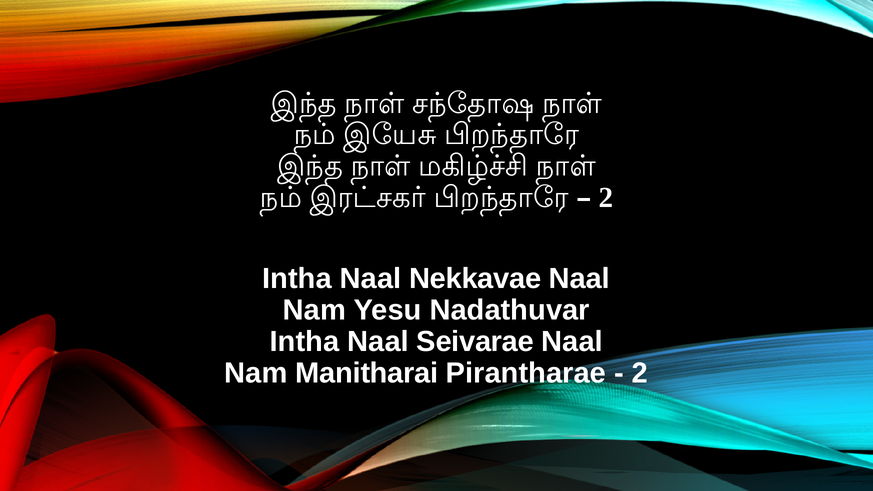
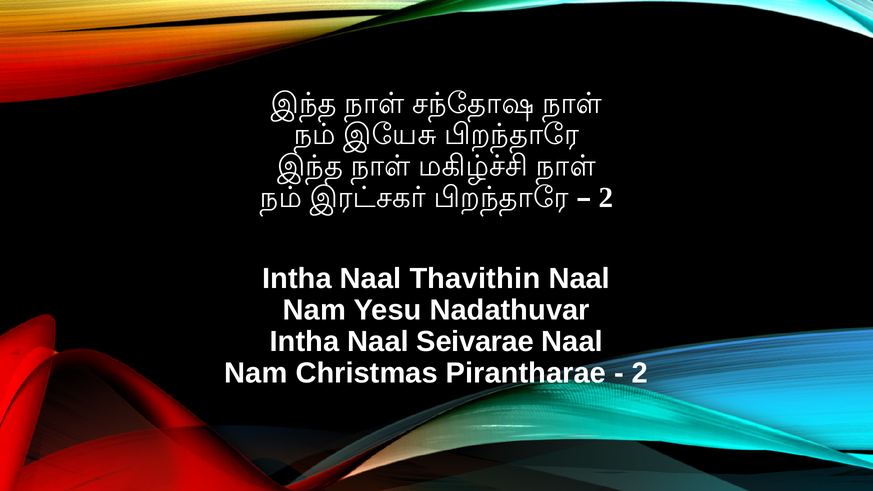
Nekkavae: Nekkavae -> Thavithin (475, 279)
Manitharai: Manitharai -> Christmas (367, 373)
